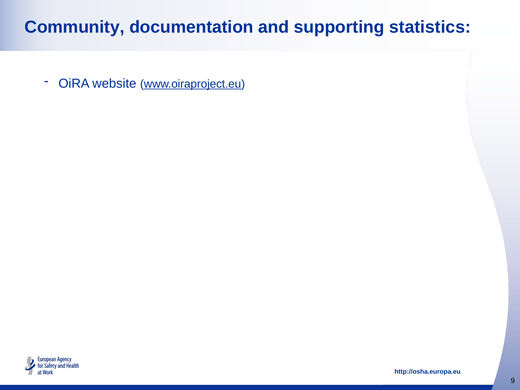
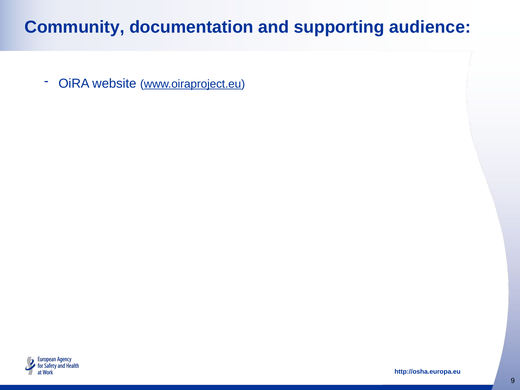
statistics: statistics -> audience (430, 27)
